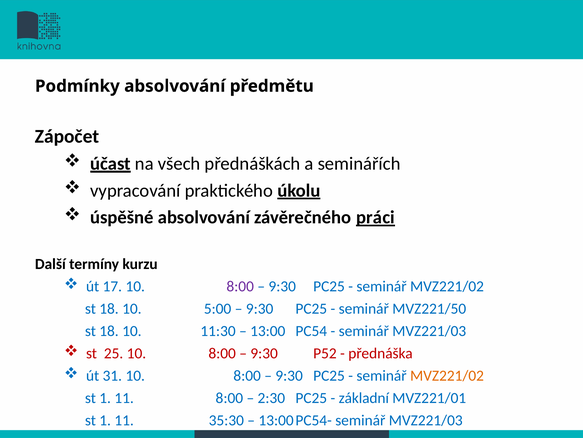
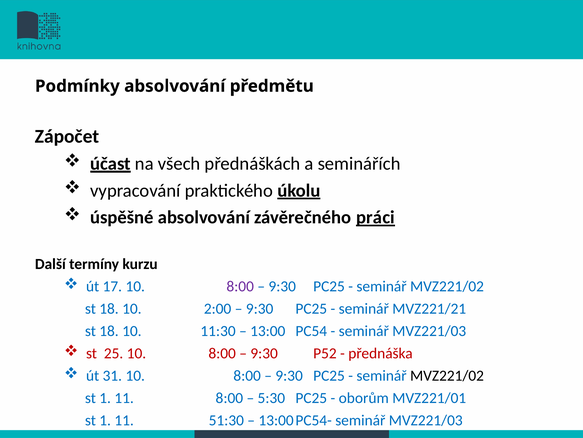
5:00: 5:00 -> 2:00 (218, 308)
MVZ221/50: MVZ221/50 -> MVZ221/21 (429, 308)
MVZ221/02 colour: orange -> black (447, 375)
2:30: 2:30 -> 5:30 (271, 397)
základní: základní -> oborům (364, 397)
35:30: 35:30 -> 51:30 (226, 420)
